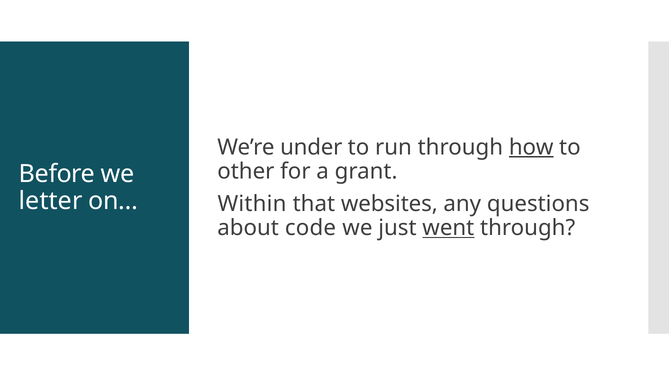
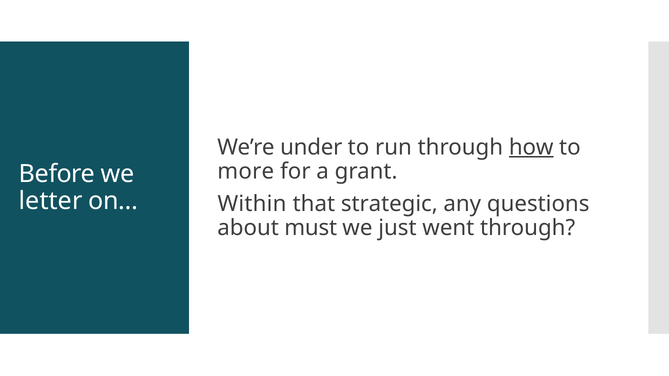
other: other -> more (246, 172)
websites: websites -> strategic (389, 204)
code: code -> must (311, 228)
went underline: present -> none (448, 228)
